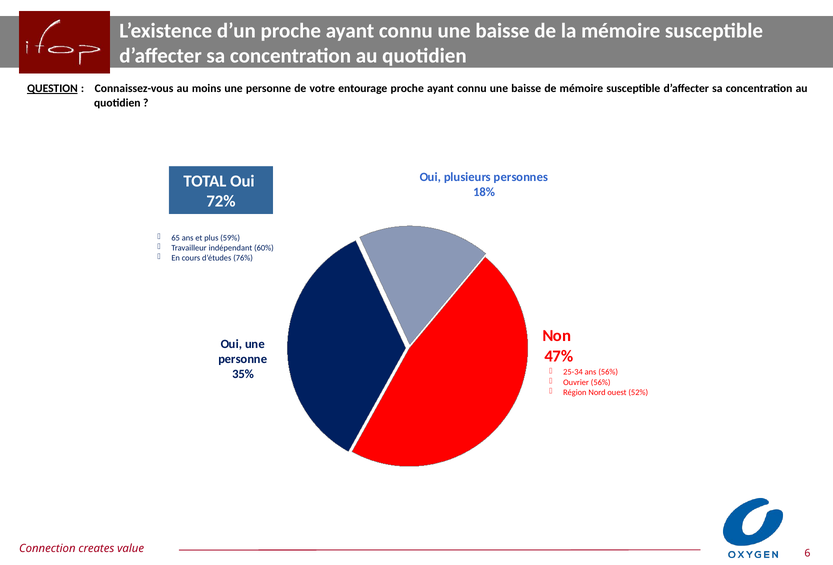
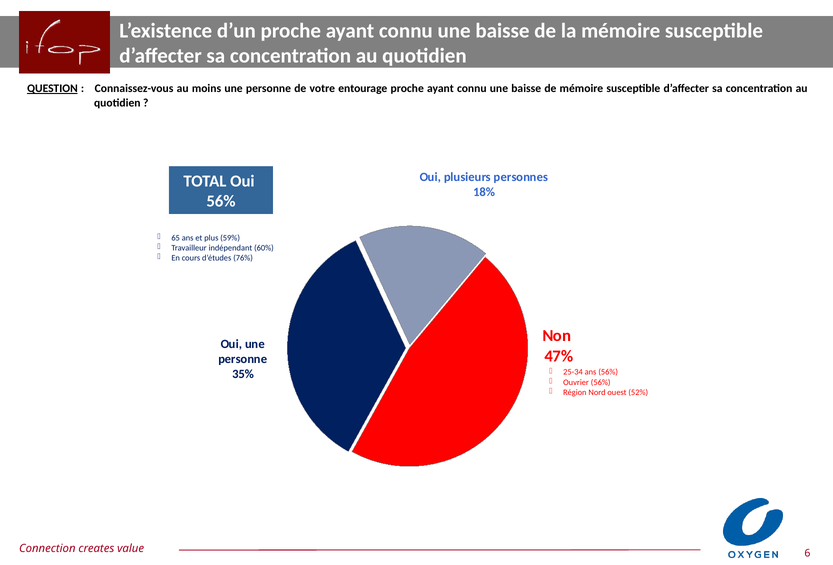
72%: 72% -> 56% (221, 201)
